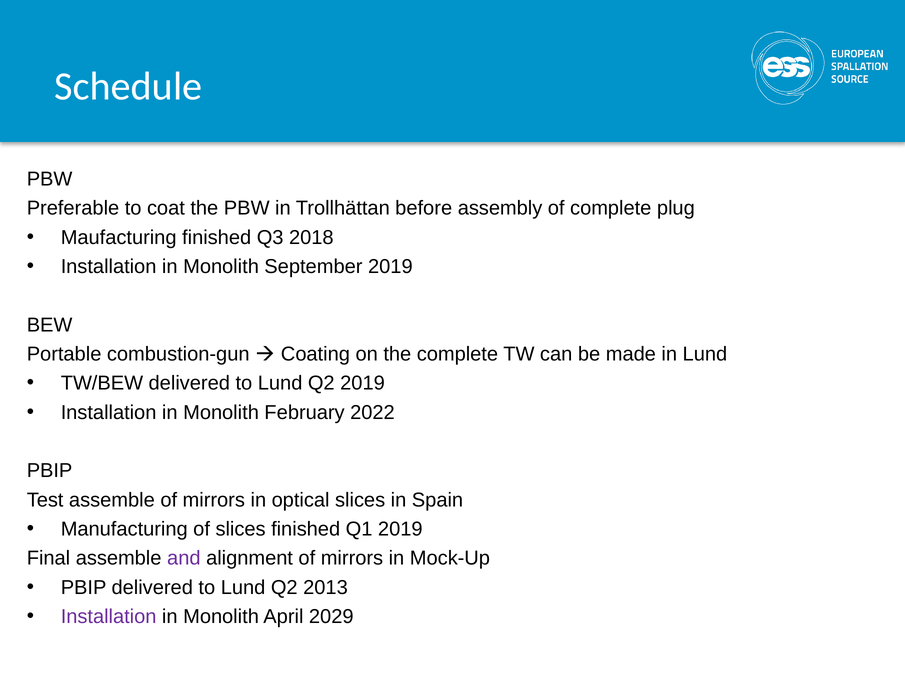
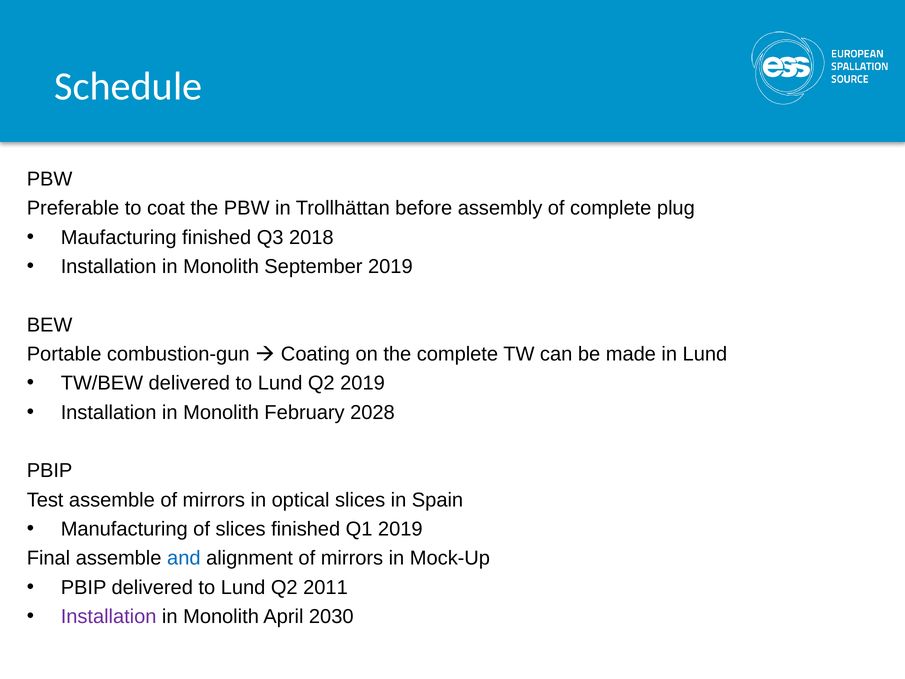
2022: 2022 -> 2028 (373, 412)
and colour: purple -> blue (184, 558)
2013: 2013 -> 2011 (325, 587)
2029: 2029 -> 2030 (331, 616)
